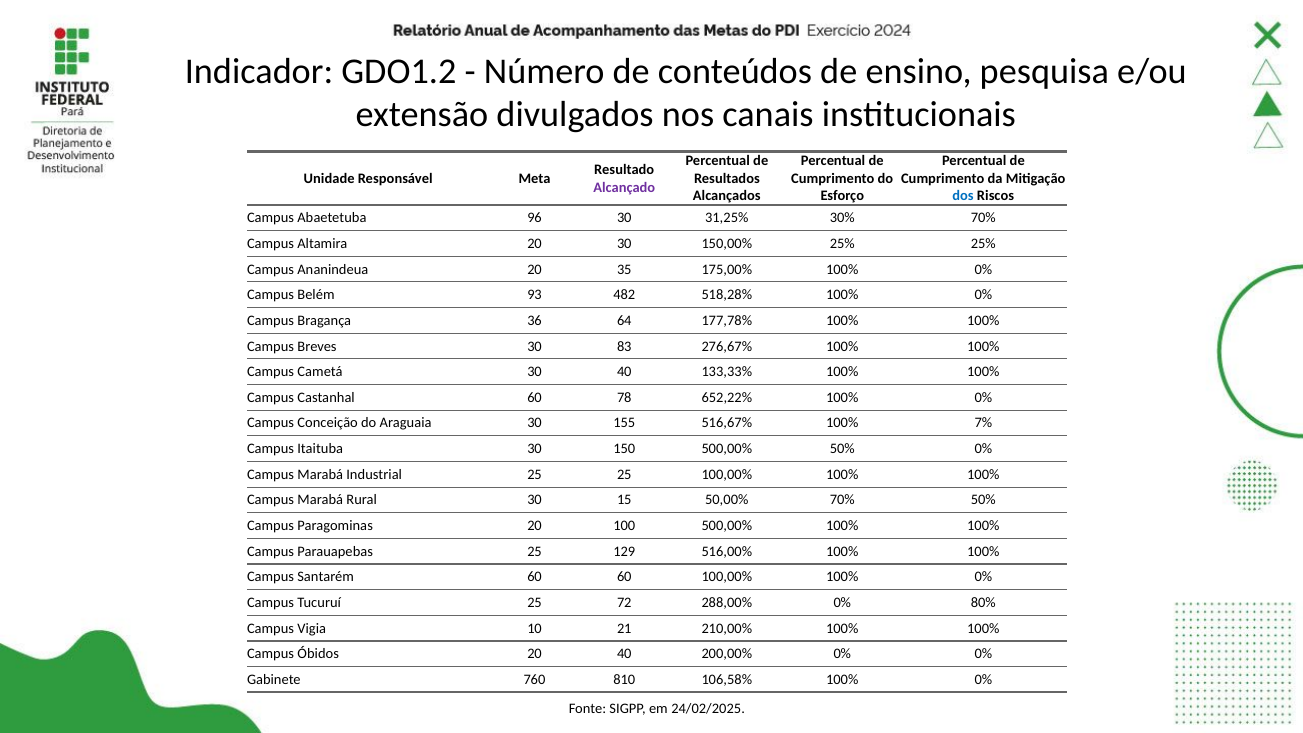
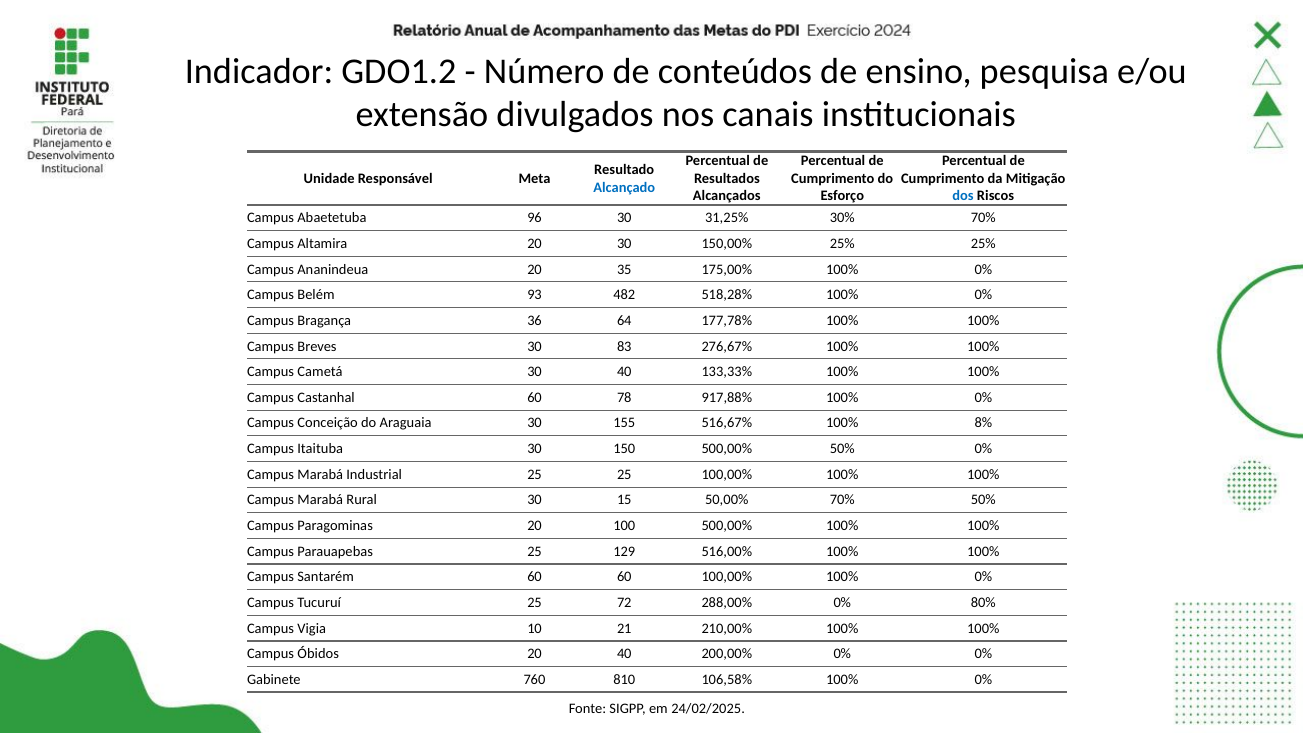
Alcançado colour: purple -> blue (624, 187)
652,22%: 652,22% -> 917,88% (727, 398)
7%: 7% -> 8% (983, 423)
